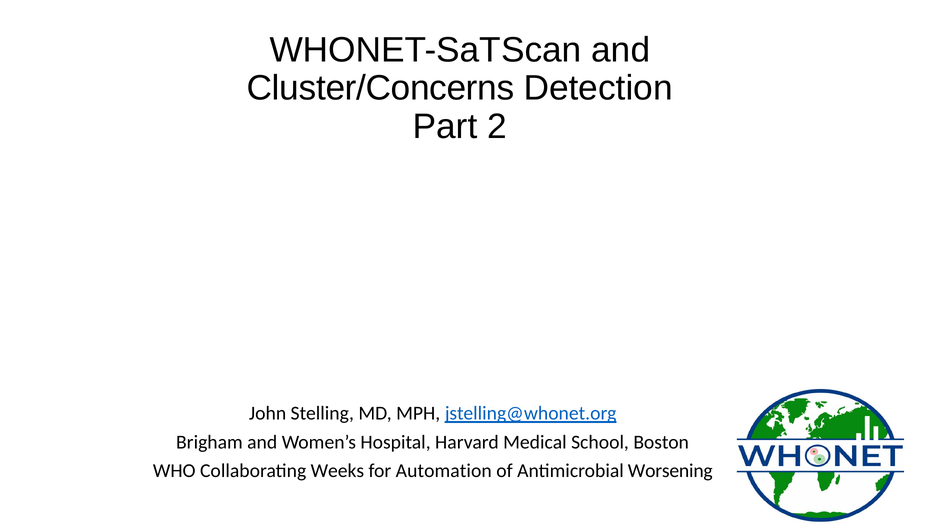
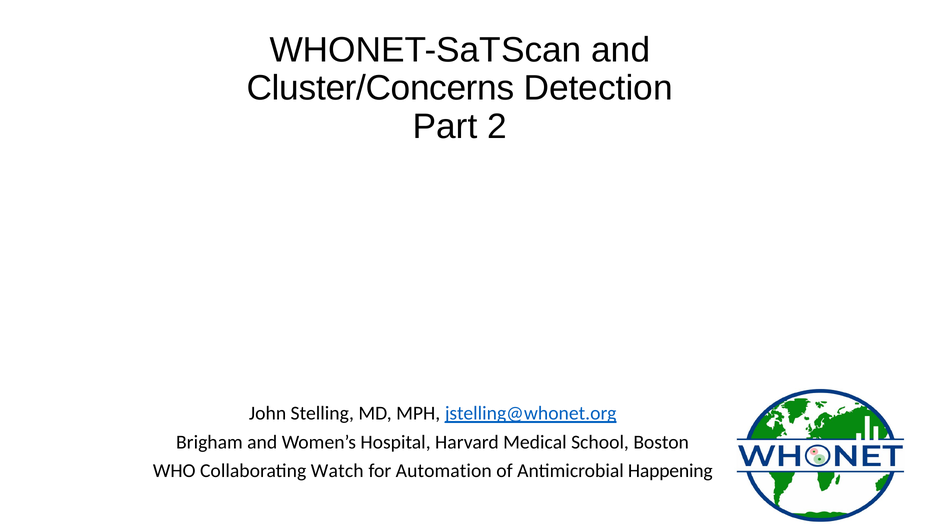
Weeks: Weeks -> Watch (337, 471)
Worsening: Worsening -> Happening (670, 471)
